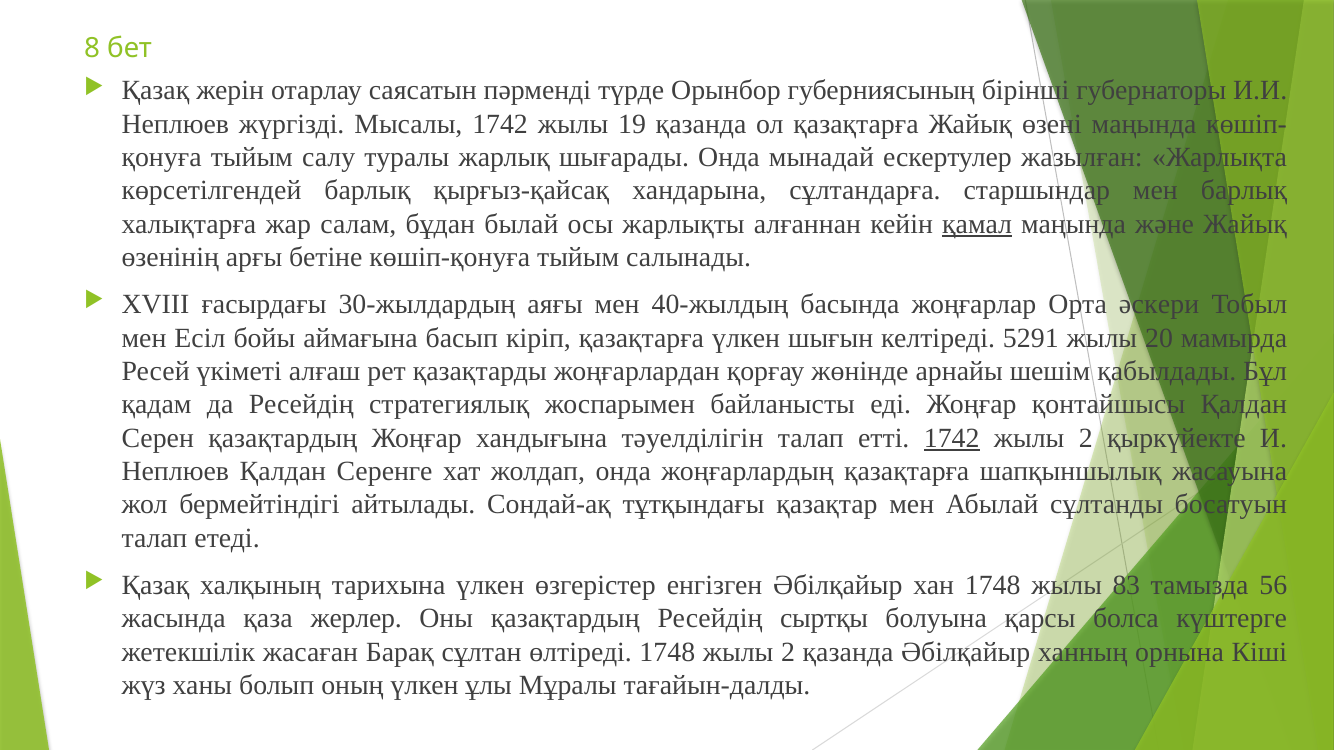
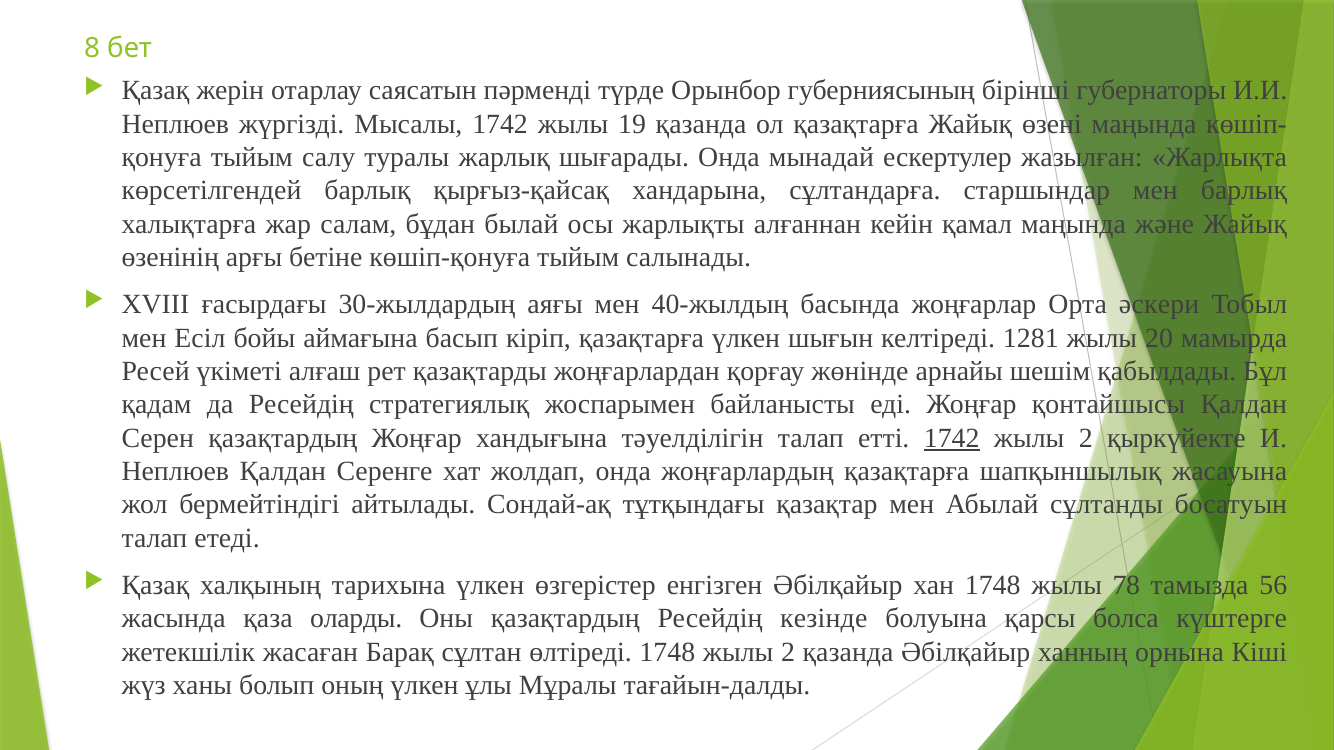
қамал underline: present -> none (977, 224)
5291: 5291 -> 1281 (1031, 338)
83: 83 -> 78 (1126, 586)
жерлер: жерлер -> оларды (356, 619)
сыртқы: сыртқы -> кезінде (824, 619)
